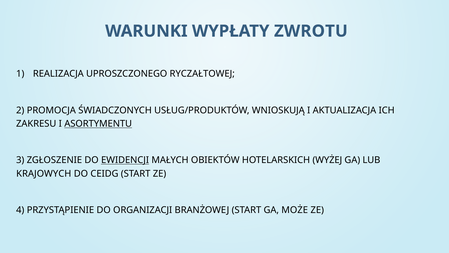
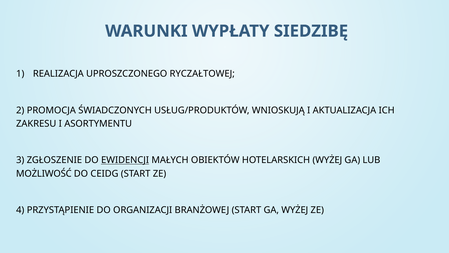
ZWROTU: ZWROTU -> SIEDZIBĘ (311, 31)
ASORTYMENTU underline: present -> none (98, 124)
KRAJOWYCH: KRAJOWYCH -> MOŻLIWOŚĆ (44, 173)
GA MOŻE: MOŻE -> WYŻEJ (295, 210)
